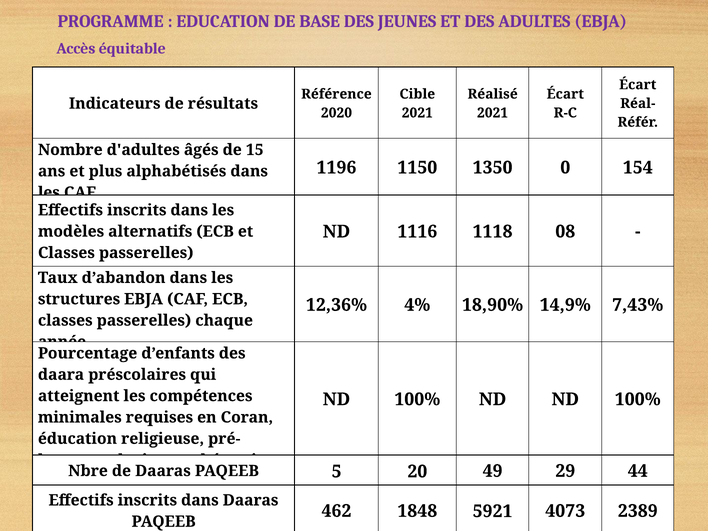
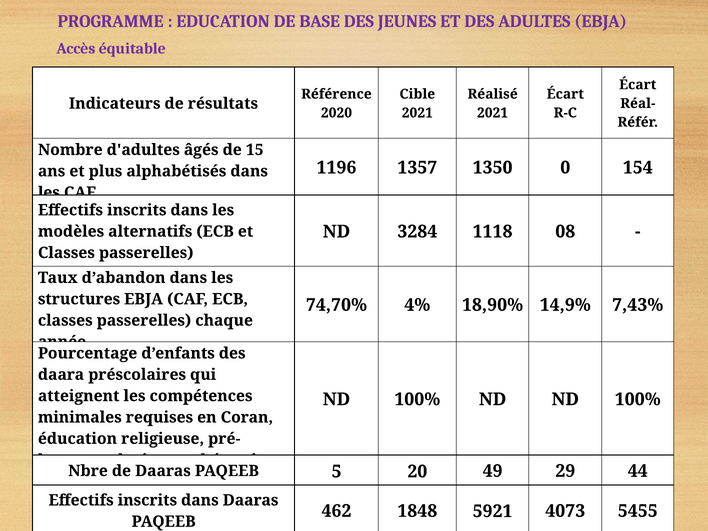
1150: 1150 -> 1357 (417, 168)
1116: 1116 -> 3284 (417, 232)
12,36%: 12,36% -> 74,70% (336, 305)
2389: 2389 -> 5455 (638, 511)
